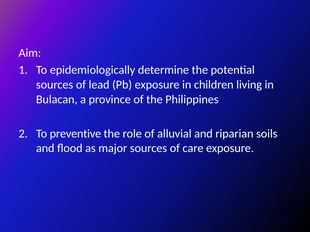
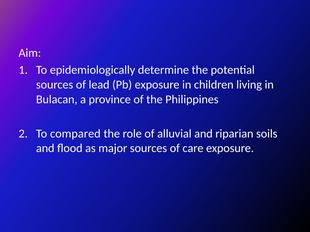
preventive: preventive -> compared (75, 134)
